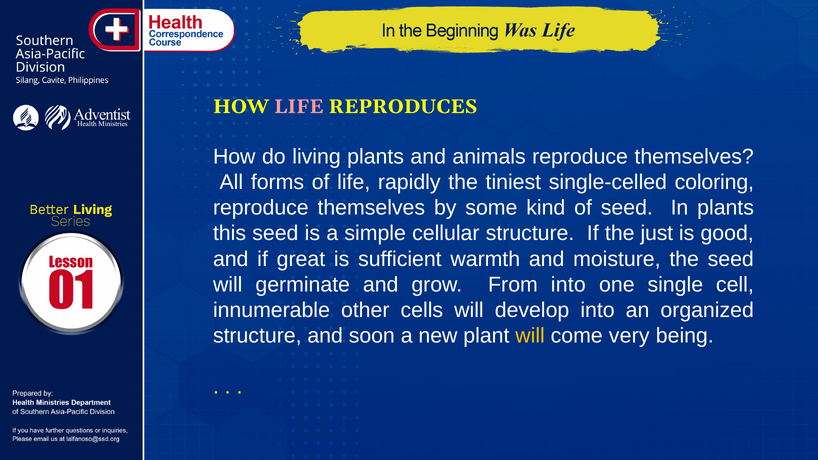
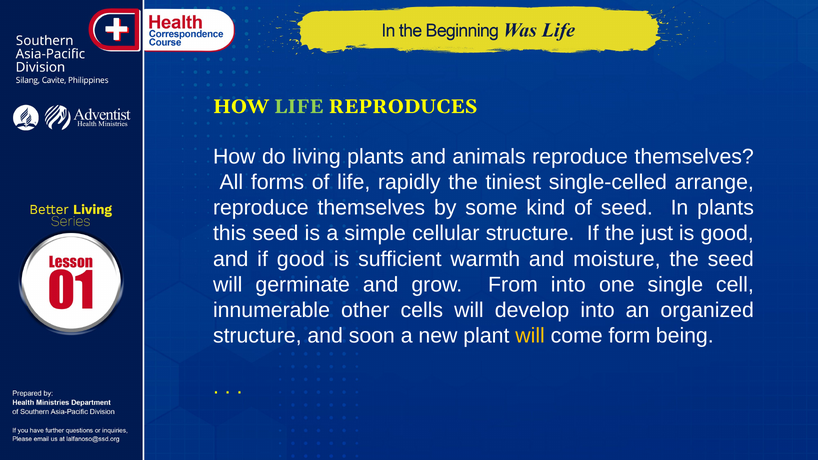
LIFE colour: pink -> light green (299, 107)
coloring: coloring -> arrange (714, 182)
if great: great -> good (301, 259)
very: very -> form (629, 336)
